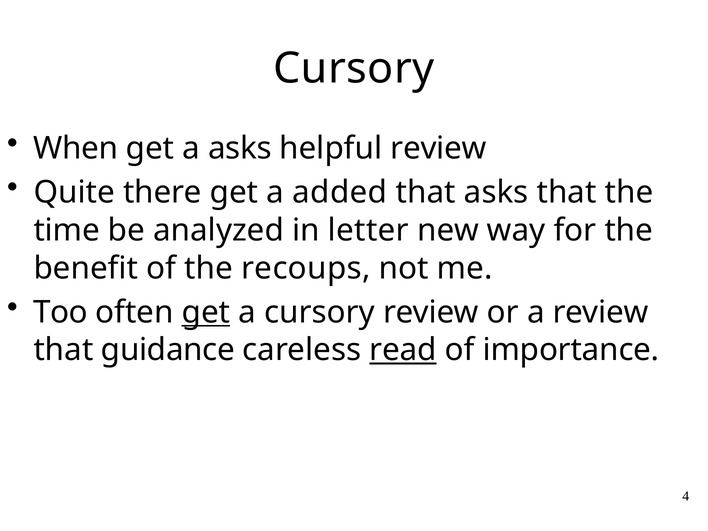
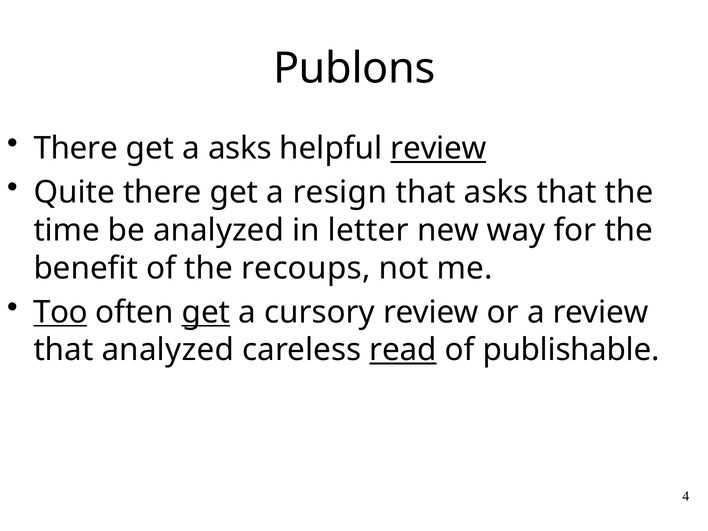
Cursory: Cursory -> Publons (354, 69)
When: When -> There (76, 149)
review underline: none -> present (438, 149)
added: added -> resign (340, 193)
Too underline: none -> present (60, 312)
that guidance: guidance -> analyzed (168, 350)
importance: importance -> publishable (571, 350)
